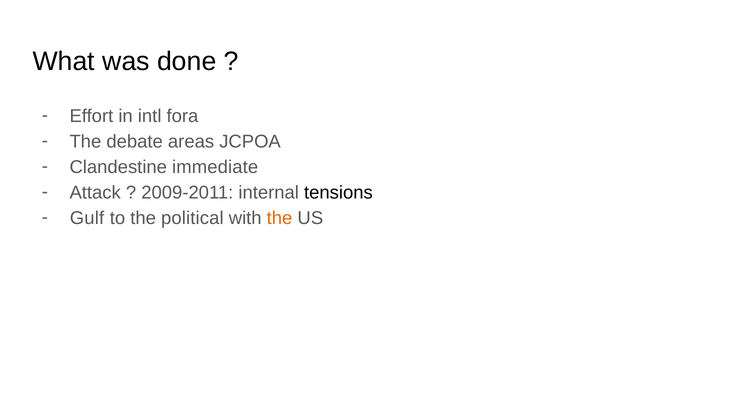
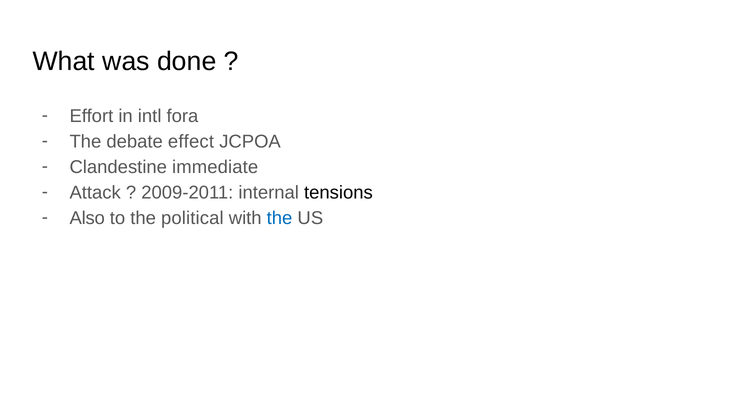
areas: areas -> effect (191, 142)
Gulf: Gulf -> Also (87, 218)
the colour: orange -> blue (280, 218)
